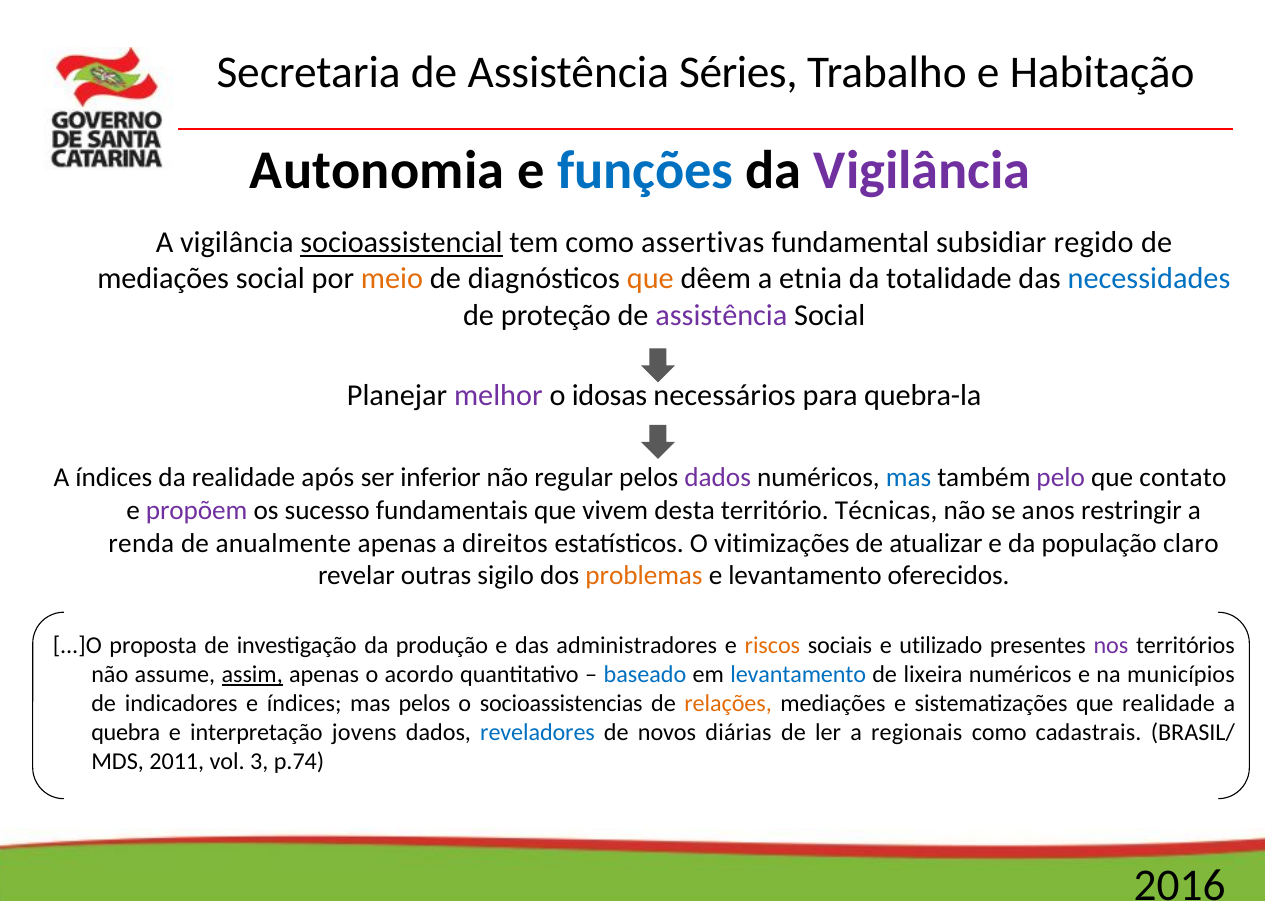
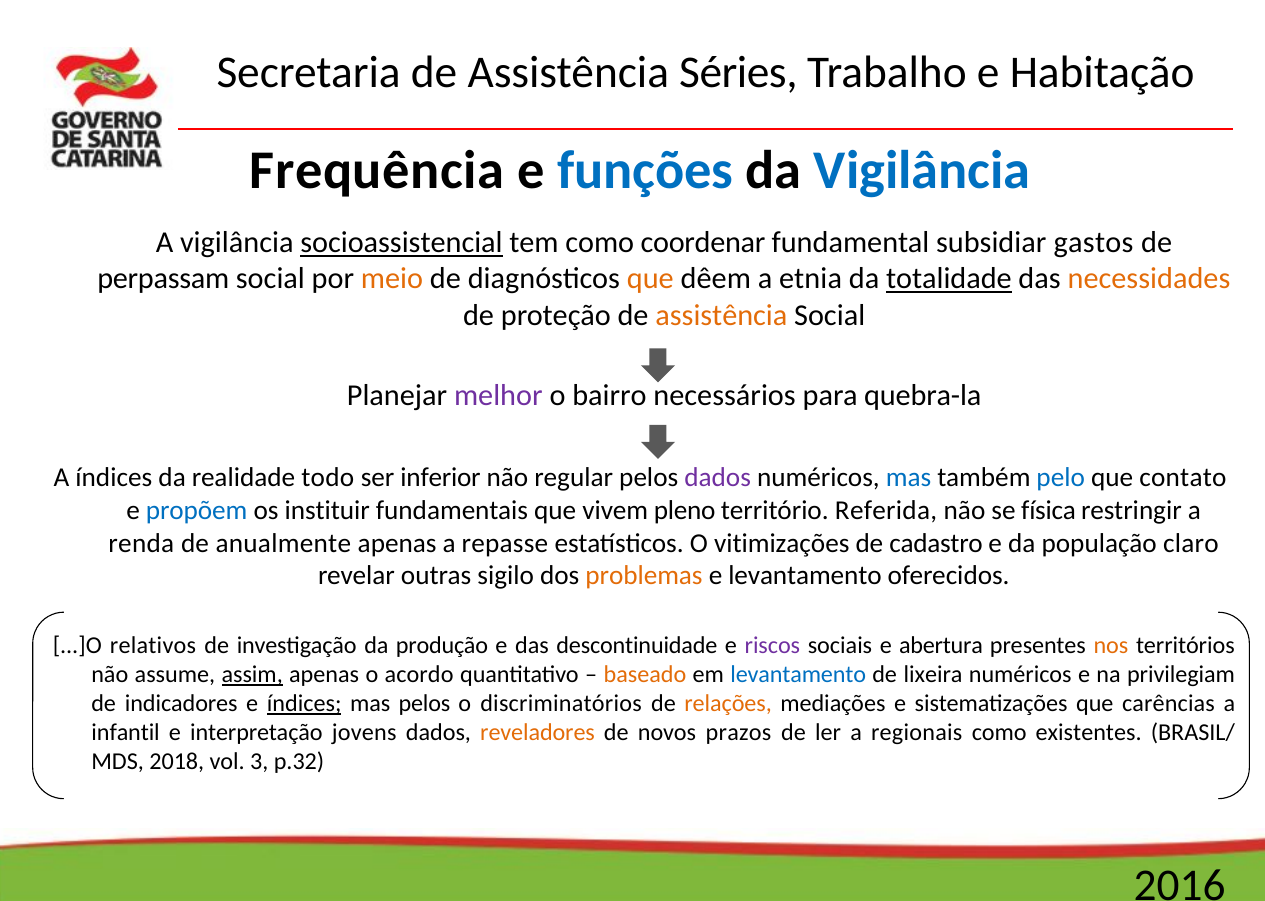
Autonomia: Autonomia -> Frequência (377, 170)
Vigilância colour: purple -> blue (922, 170)
assertivas: assertivas -> coordenar (703, 242)
regido: regido -> gastos (1094, 242)
mediações: mediações -> perpassam (163, 279)
totalidade underline: none -> present (949, 279)
necessidades colour: blue -> orange (1149, 279)
assistência colour: purple -> orange (721, 315)
idosas: idosas -> bairro (609, 396)
após: após -> todo (328, 478)
pelo colour: purple -> blue (1061, 478)
propõem colour: purple -> blue (197, 510)
sucesso: sucesso -> instituir (327, 510)
desta: desta -> pleno (685, 510)
Técnicas: Técnicas -> Referida (886, 510)
anos: anos -> física (1049, 510)
direitos: direitos -> repasse (505, 543)
atualizar: atualizar -> cadastro (936, 543)
proposta: proposta -> relativos (153, 645)
administradores: administradores -> descontinuidade (637, 645)
riscos colour: orange -> purple (772, 645)
utilizado: utilizado -> abertura (941, 645)
nos colour: purple -> orange (1111, 645)
baseado colour: blue -> orange (645, 674)
municípios: municípios -> privilegiam (1181, 674)
índices underline: none -> present (304, 703)
socioassistencias: socioassistencias -> discriminatórios (561, 703)
que realidade: realidade -> carências (1168, 703)
quebra: quebra -> infantil (126, 732)
reveladores colour: blue -> orange (538, 732)
diárias: diárias -> prazos (738, 732)
cadastrais: cadastrais -> existentes (1089, 732)
2011: 2011 -> 2018 (177, 761)
p.74: p.74 -> p.32 (299, 761)
